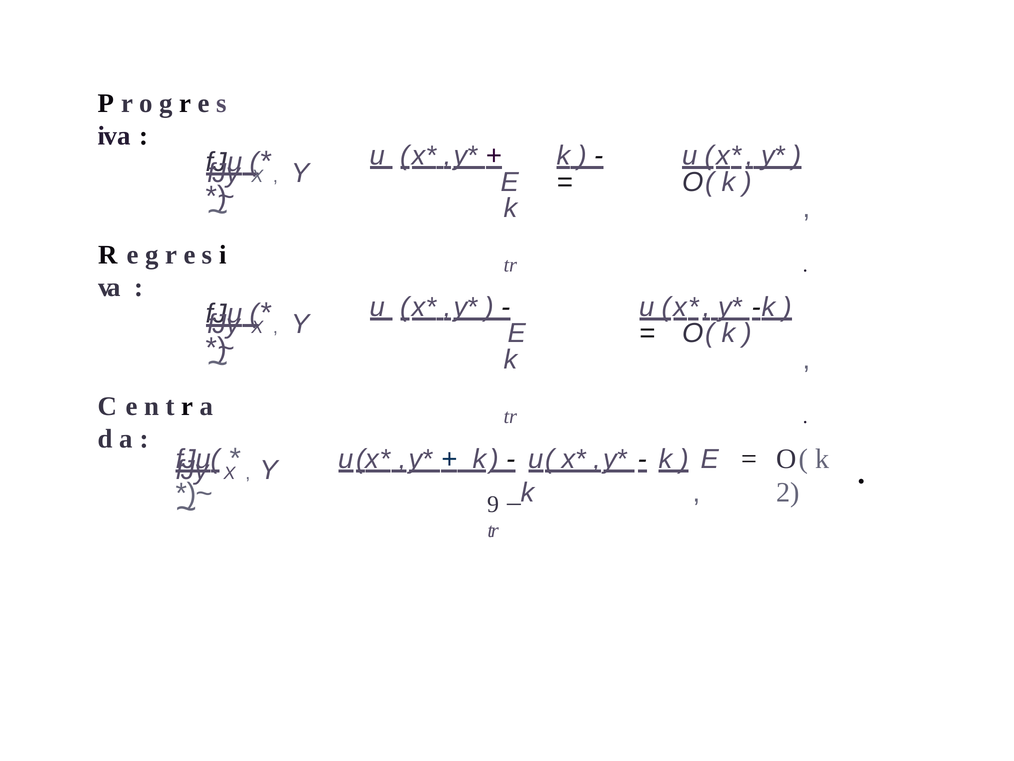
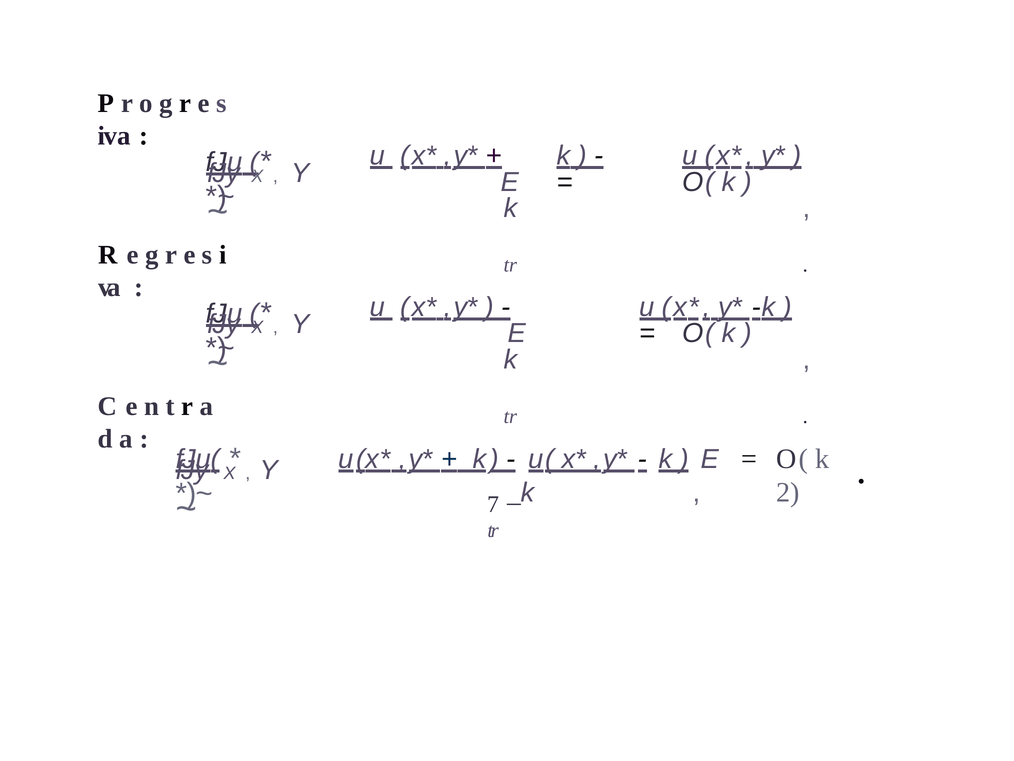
9: 9 -> 7 (493, 504)
